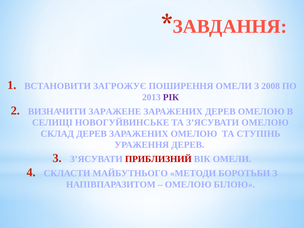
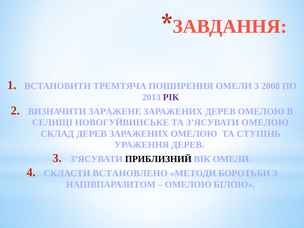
ЗАГРОЖУЄ: ЗАГРОЖУЄ -> ТРЕМТЯЧА (120, 86)
ПРИБЛИЗНИЙ colour: red -> black (158, 159)
МАЙБУТНЬОГО: МАЙБУТНЬОГО -> ВСТАНОВЛЕНО (130, 173)
